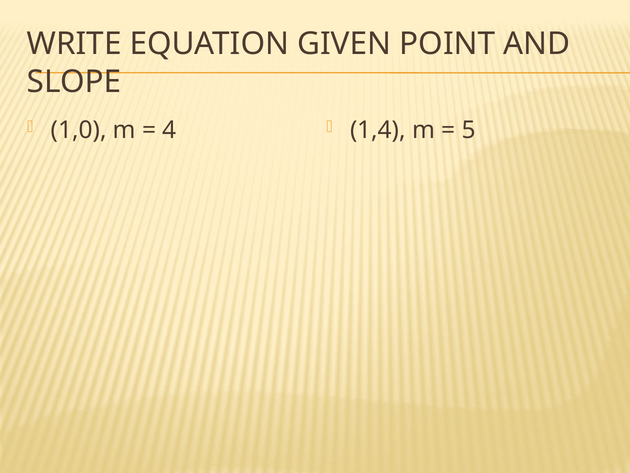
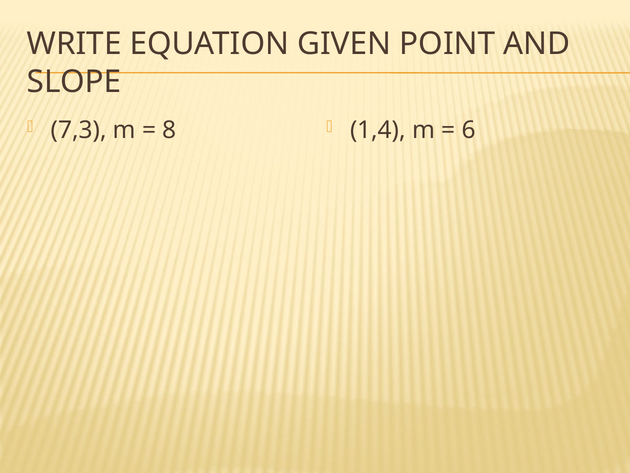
1,0: 1,0 -> 7,3 (79, 130)
4: 4 -> 8 (169, 130)
5: 5 -> 6 (469, 130)
